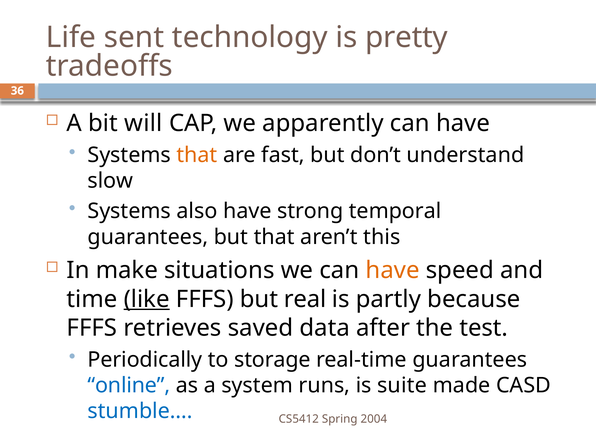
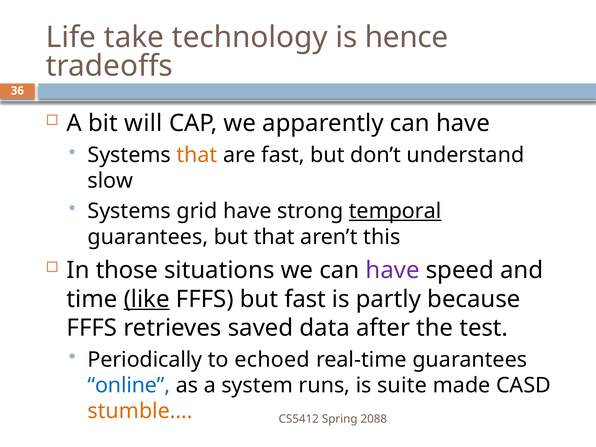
sent: sent -> take (134, 37)
pretty: pretty -> hence (406, 37)
also: also -> grid (197, 211)
temporal underline: none -> present (395, 211)
make: make -> those (127, 270)
have colour: orange -> purple (393, 270)
but real: real -> fast (305, 299)
storage: storage -> echoed (272, 360)
stumble… colour: blue -> orange (140, 411)
2004: 2004 -> 2088 (374, 419)
